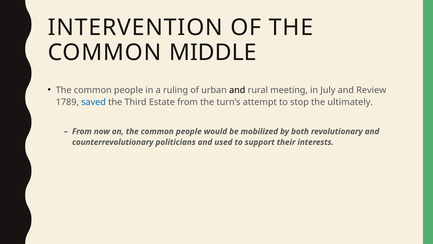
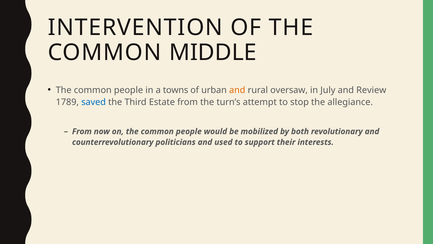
ruling: ruling -> towns (176, 90)
and colour: black -> orange (237, 90)
meeting: meeting -> oversaw (289, 90)
ultimately: ultimately -> allegiance (350, 102)
